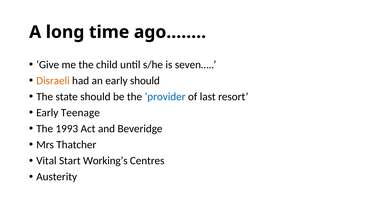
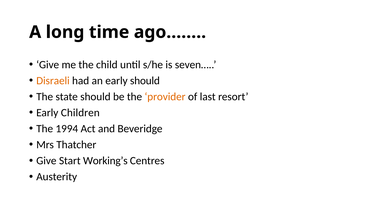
provider colour: blue -> orange (165, 97)
Teenage: Teenage -> Children (80, 113)
1993: 1993 -> 1994 (67, 129)
Vital: Vital -> Give (46, 161)
